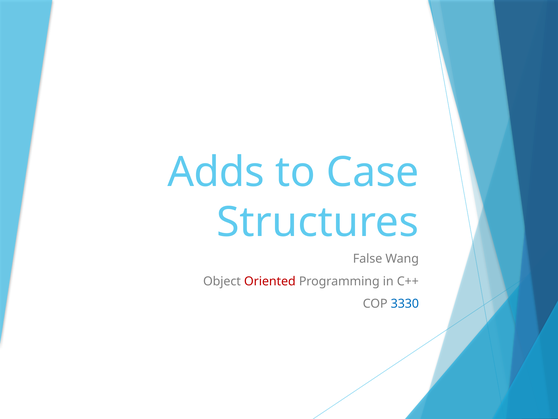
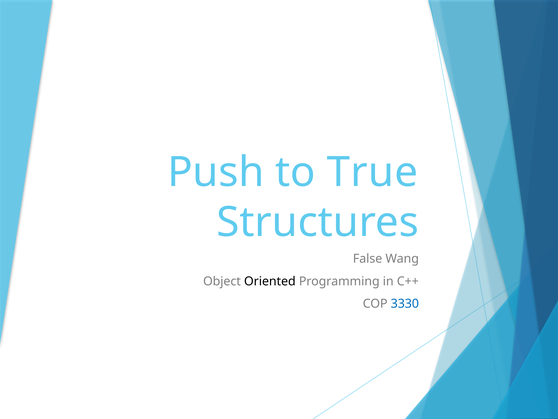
Adds: Adds -> Push (216, 172)
Case: Case -> True (372, 172)
Oriented colour: red -> black (270, 281)
